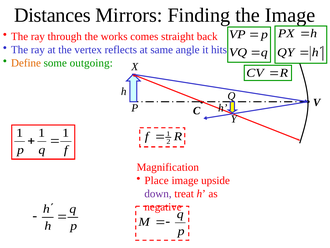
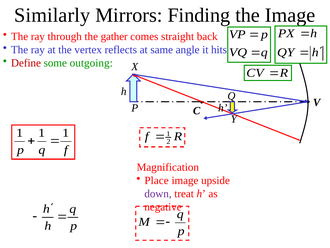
Distances: Distances -> Similarly (52, 15)
works: works -> gather (114, 36)
Define colour: orange -> red (26, 63)
